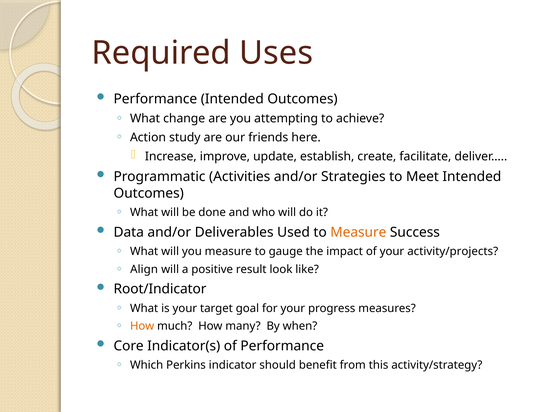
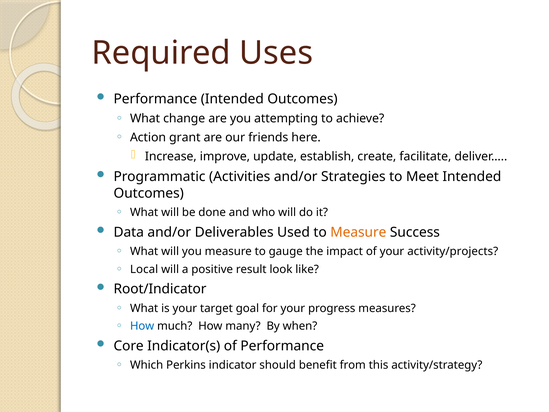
study: study -> grant (185, 137)
Align: Align -> Local (144, 269)
How colour: orange -> blue (142, 326)
